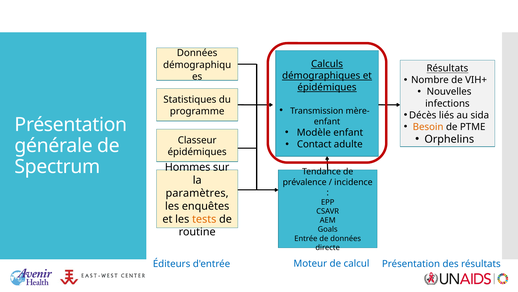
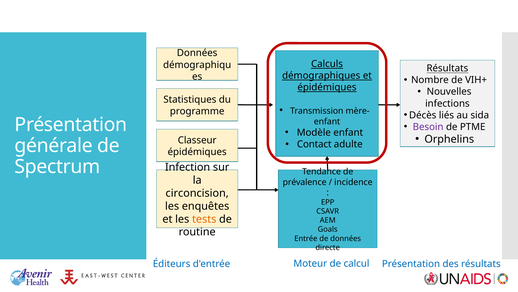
Besoin colour: orange -> purple (428, 127)
Hommes: Hommes -> Infection (188, 167)
paramètres: paramètres -> circoncision (197, 193)
